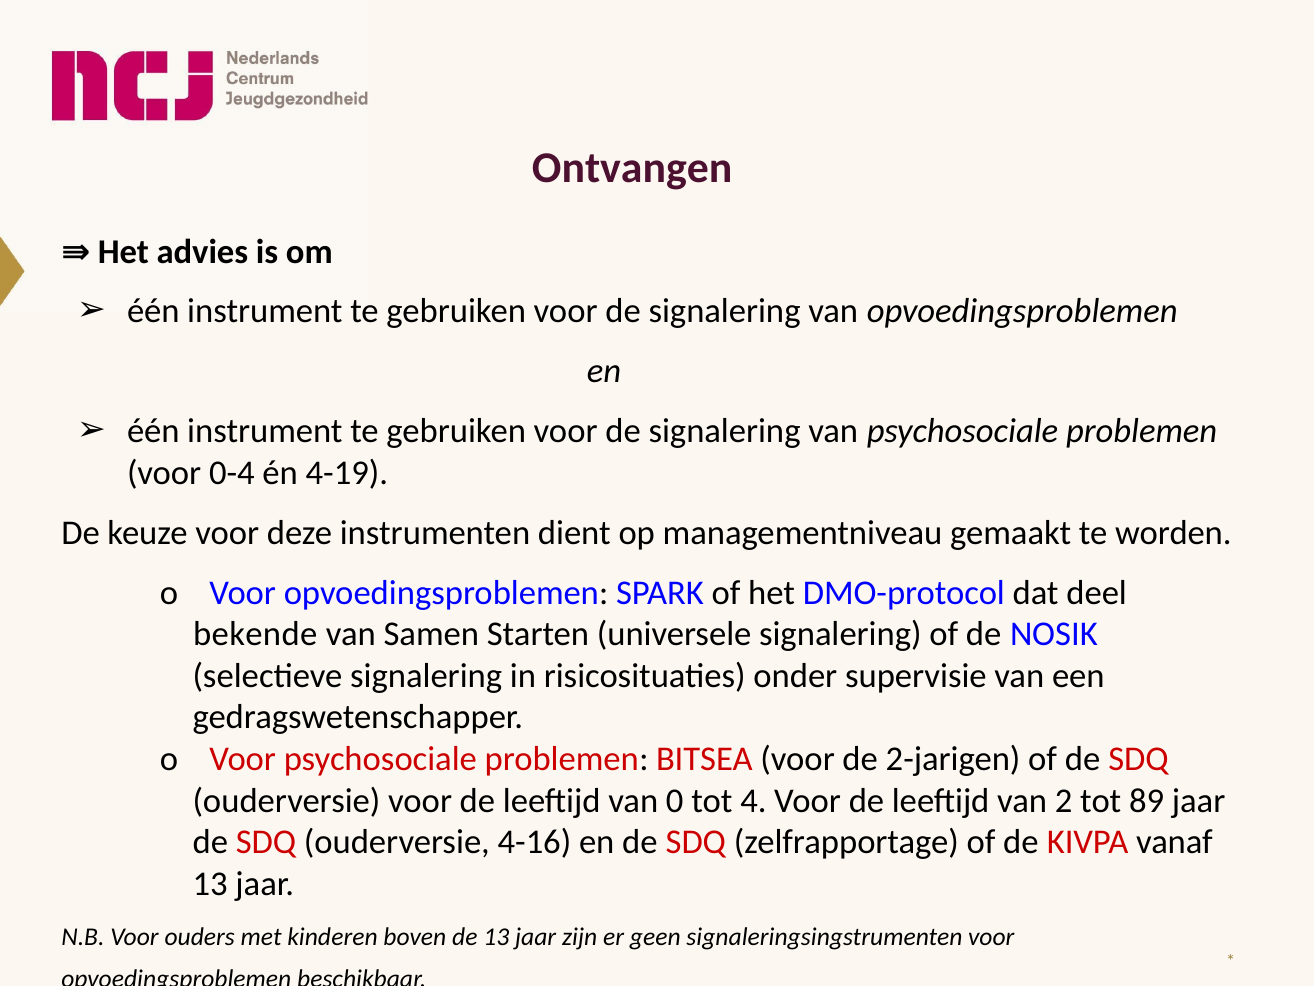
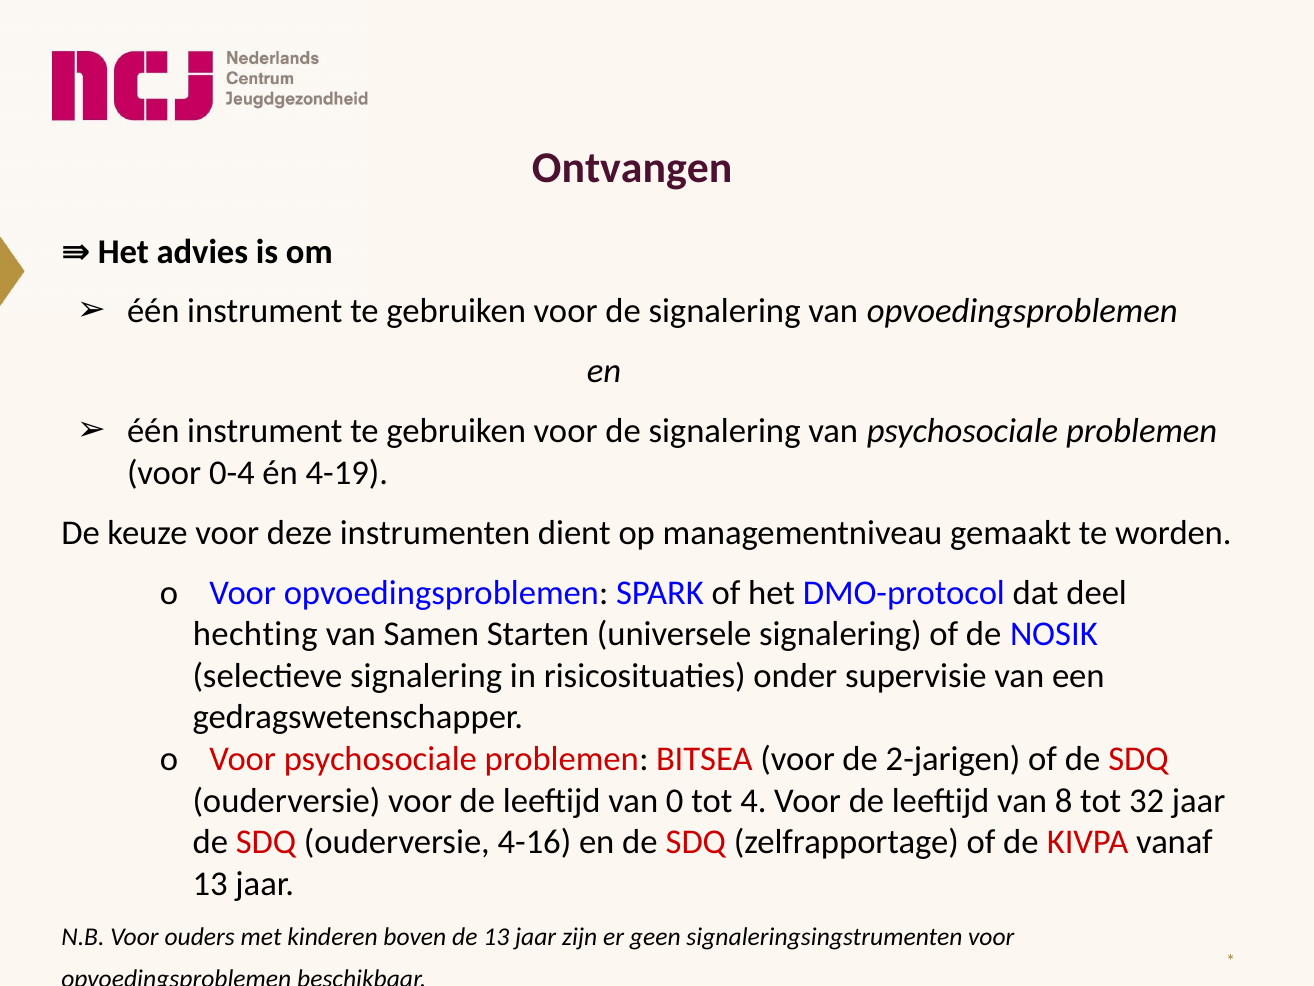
bekende: bekende -> hechting (255, 634)
2: 2 -> 8 (1064, 800)
89: 89 -> 32 (1147, 800)
